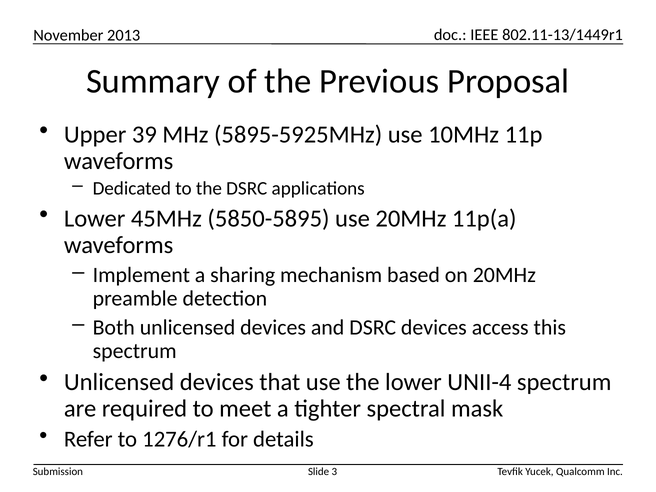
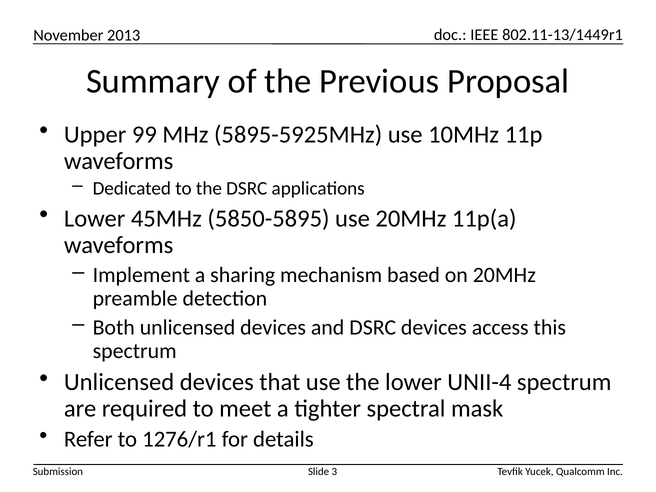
39: 39 -> 99 (144, 135)
